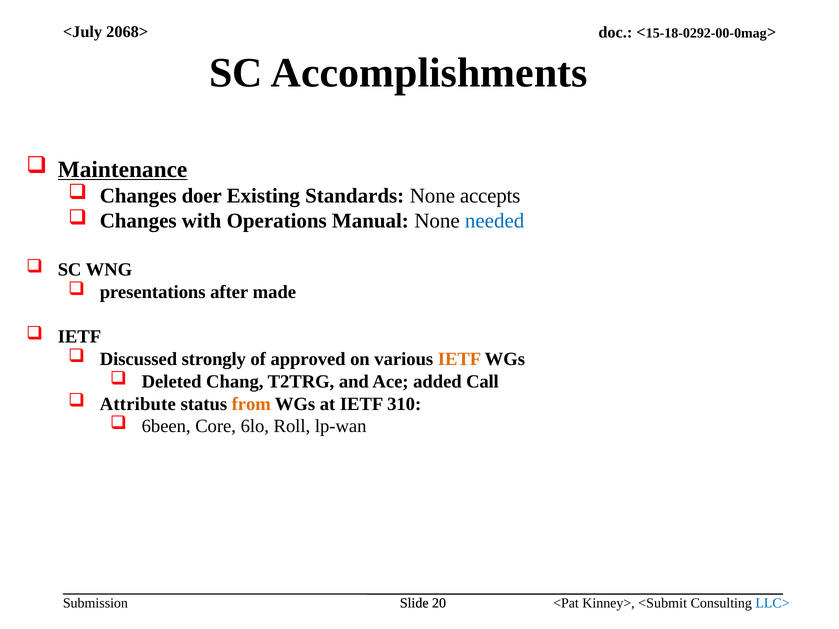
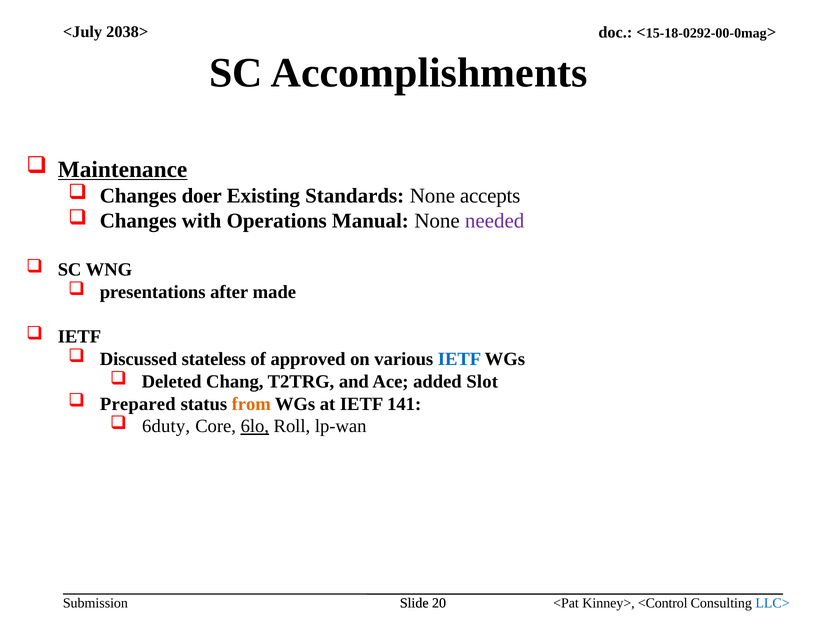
2068>: 2068> -> 2038> (127, 32)
needed colour: blue -> purple (495, 221)
strongly: strongly -> stateless (214, 359)
IETF colour: orange -> blue (460, 359)
Call: Call -> Slot (482, 382)
Attribute: Attribute -> Prepared (138, 404)
310: 310 -> 141 (404, 404)
6been: 6been -> 6duty (166, 426)
6lo underline: none -> present (255, 426)
<Submit: <Submit -> <Control (663, 603)
